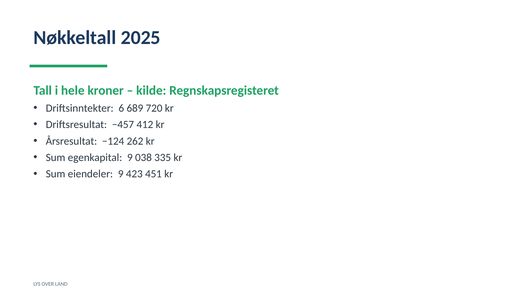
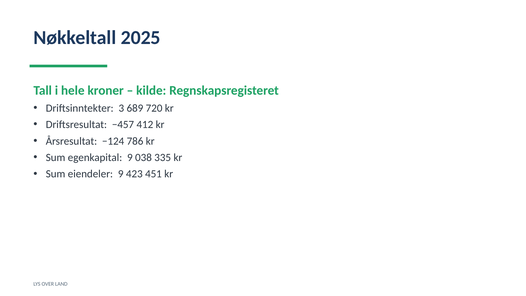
6: 6 -> 3 (121, 108)
262: 262 -> 786 (135, 141)
